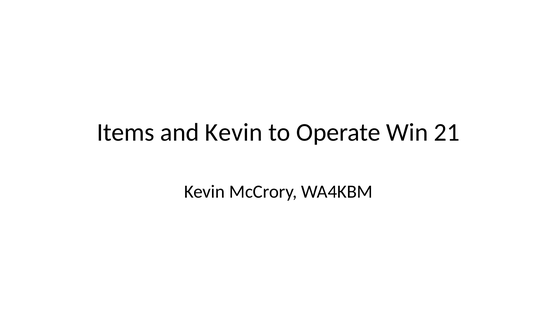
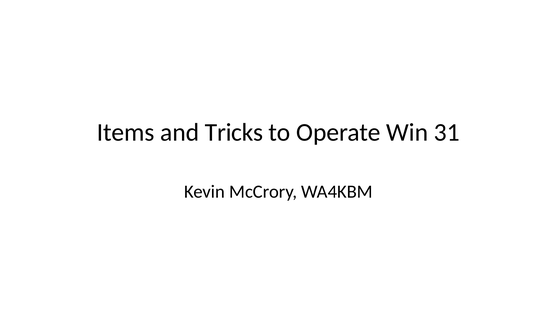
and Kevin: Kevin -> Tricks (234, 133)
21: 21 -> 31 (447, 133)
